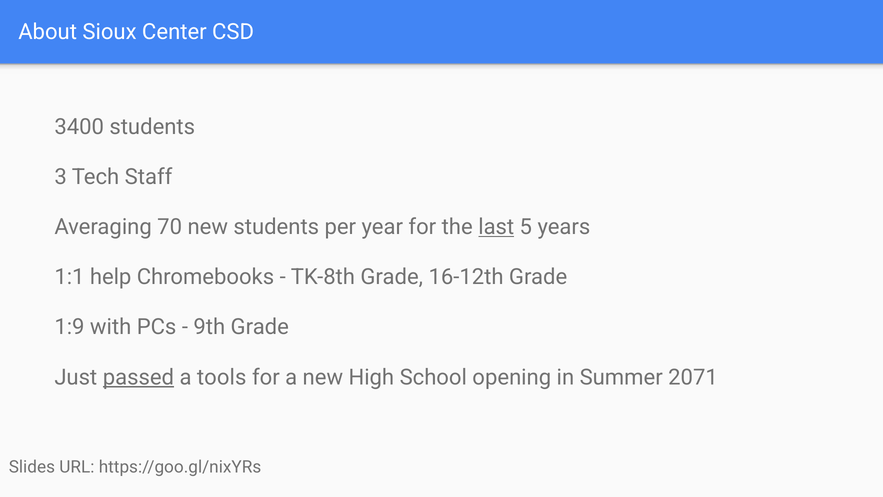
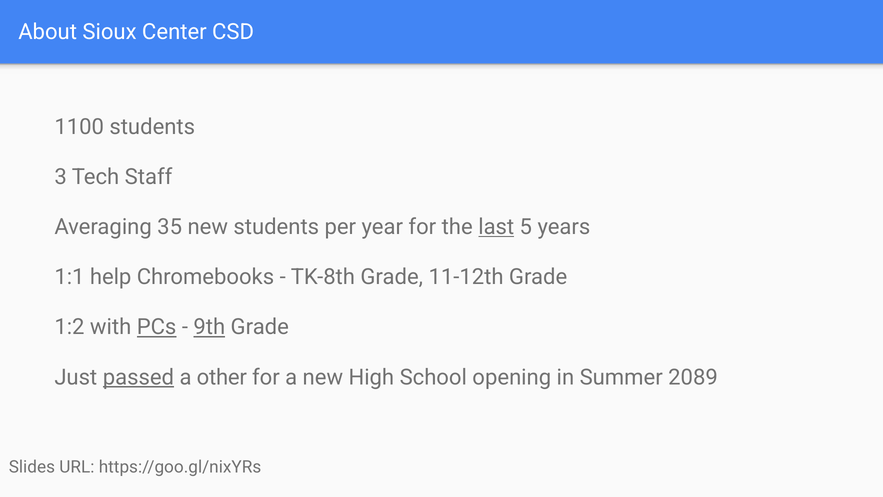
3400: 3400 -> 1100 (79, 127)
70: 70 -> 35 (170, 227)
16-12th: 16-12th -> 11-12th (466, 277)
1:9: 1:9 -> 1:2 (69, 327)
PCs underline: none -> present (157, 327)
9th underline: none -> present (209, 327)
tools: tools -> other (222, 377)
2071: 2071 -> 2089 (693, 377)
